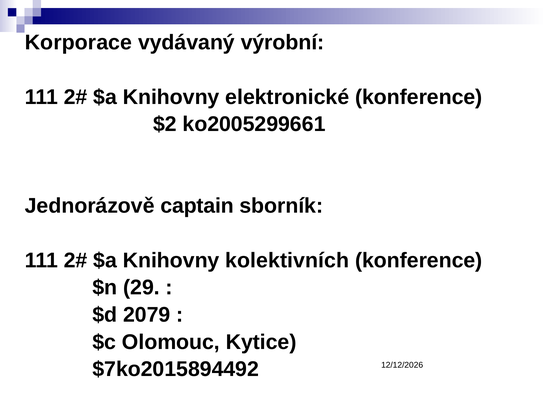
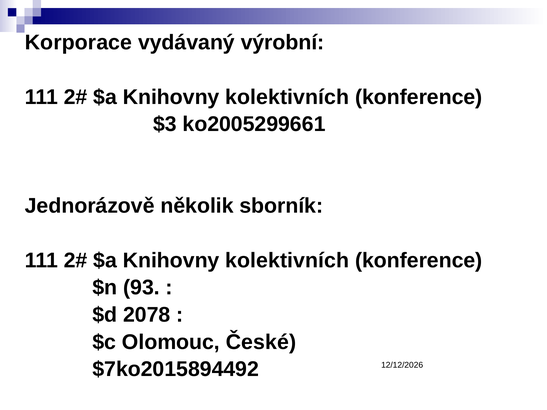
elektronické: elektronické -> kolektivních (287, 97)
$2: $2 -> $3 (165, 124)
captain: captain -> několik (197, 206)
29: 29 -> 93 (141, 288)
2079: 2079 -> 2078 (147, 315)
Kytice: Kytice -> České (261, 342)
